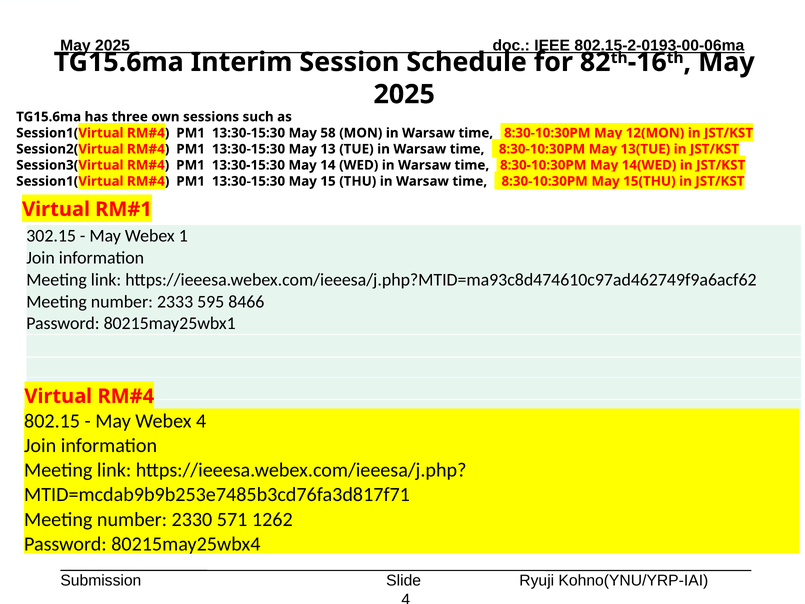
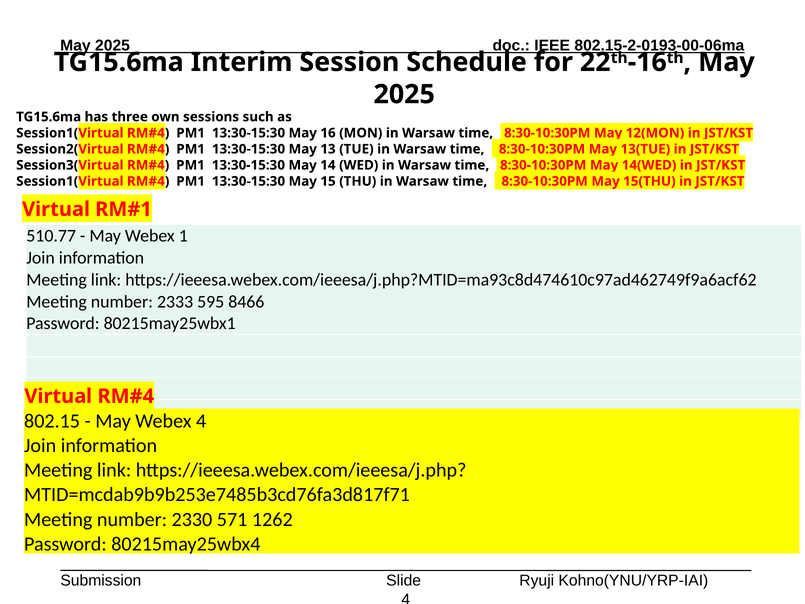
82: 82 -> 22 (595, 62)
58: 58 -> 16 (328, 133)
302.15: 302.15 -> 510.77 (51, 236)
